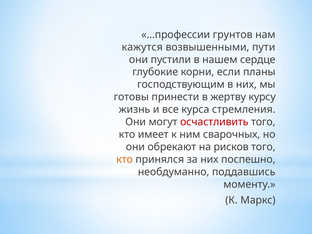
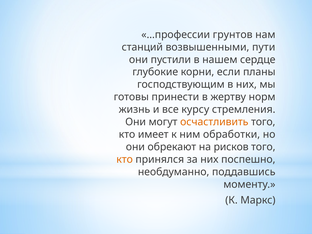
кажутся: кажутся -> станций (142, 47)
курсу: курсу -> норм (262, 97)
курса: курса -> курсу (195, 110)
осчастливить colour: red -> orange (214, 122)
сварочных: сварочных -> обработки (232, 134)
